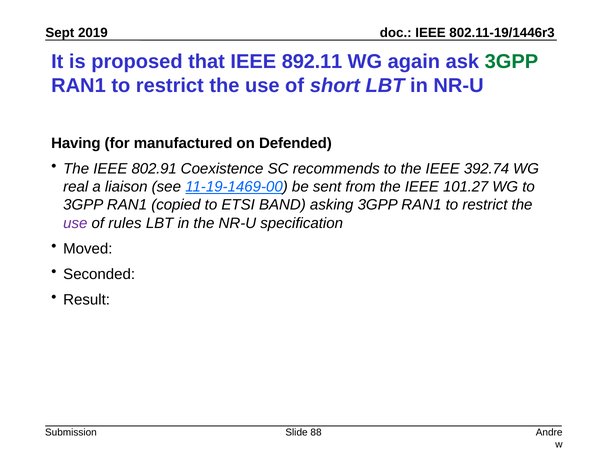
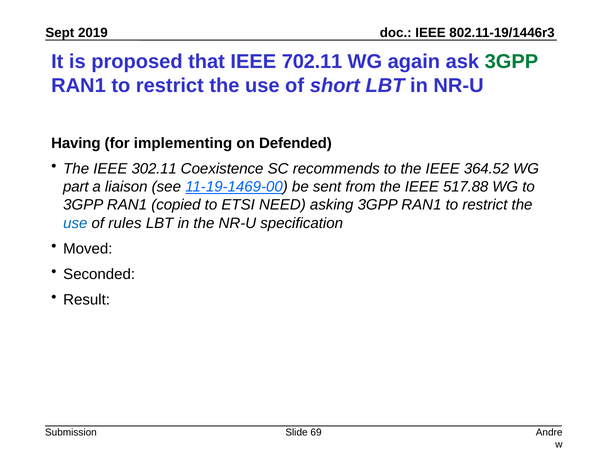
892.11: 892.11 -> 702.11 (312, 62)
manufactured: manufactured -> implementing (183, 144)
802.91: 802.91 -> 302.11 (154, 169)
392.74: 392.74 -> 364.52 (487, 169)
real: real -> part (76, 187)
101.27: 101.27 -> 517.88 (466, 187)
BAND: BAND -> NEED (282, 205)
use colour: purple -> blue (75, 223)
88: 88 -> 69 (316, 433)
